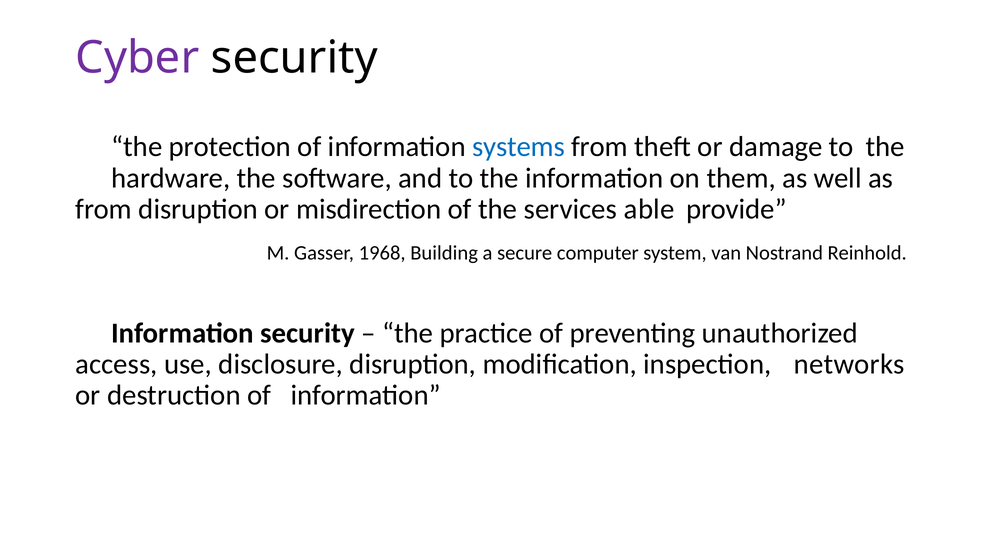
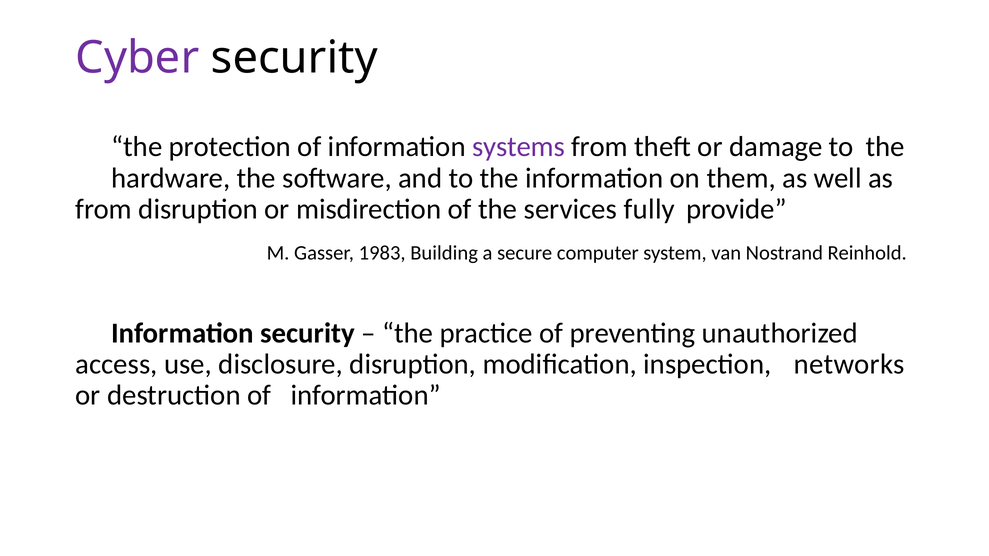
systems colour: blue -> purple (519, 147)
able: able -> fully (649, 209)
1968: 1968 -> 1983 (382, 253)
